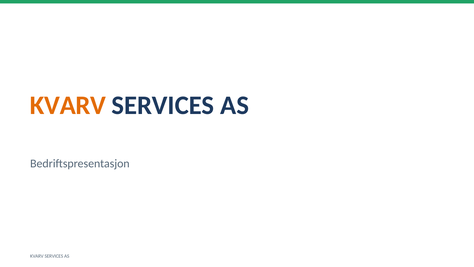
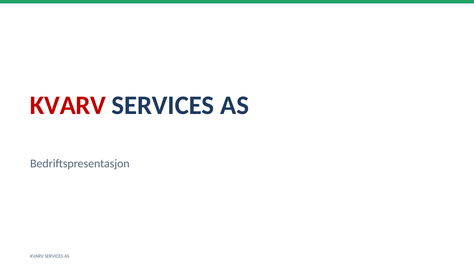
KVARV colour: orange -> red (68, 105)
